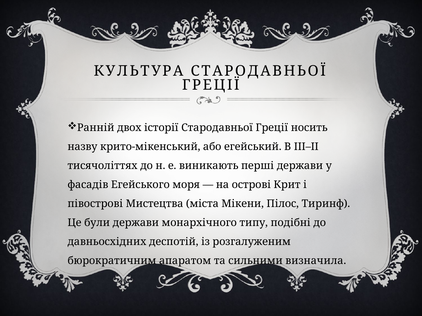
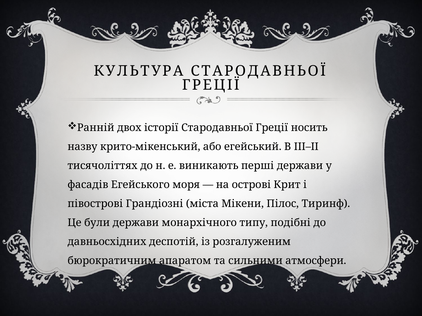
Мистецтва: Мистецтва -> Грандіозні (155, 204)
визначила: визначила -> атмосфери (316, 261)
